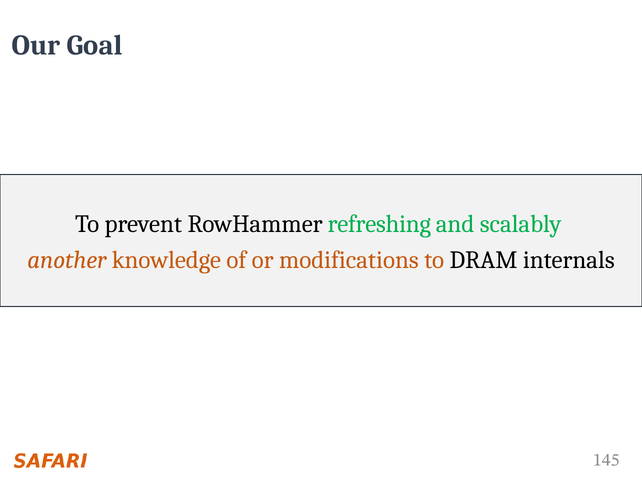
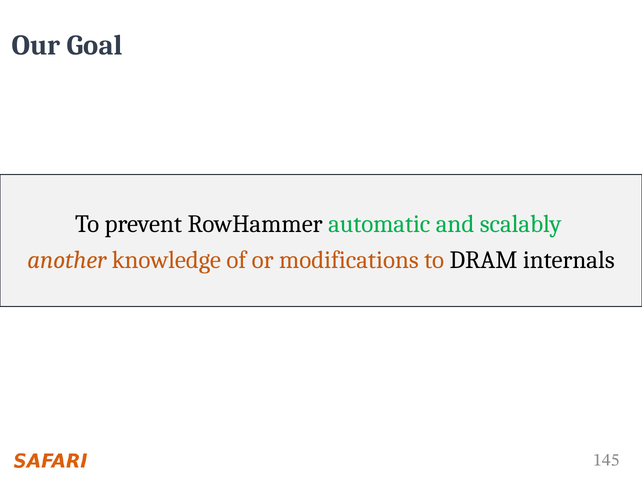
refreshing: refreshing -> automatic (379, 224)
